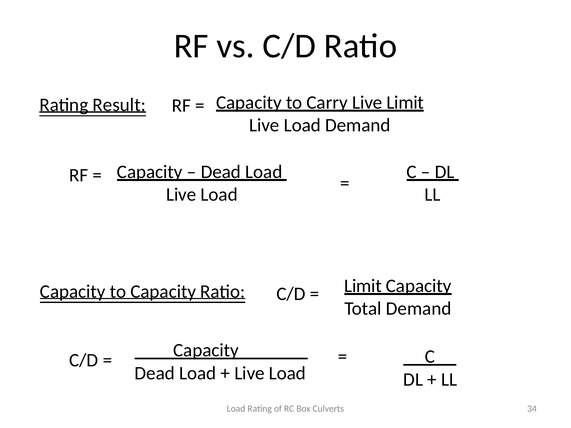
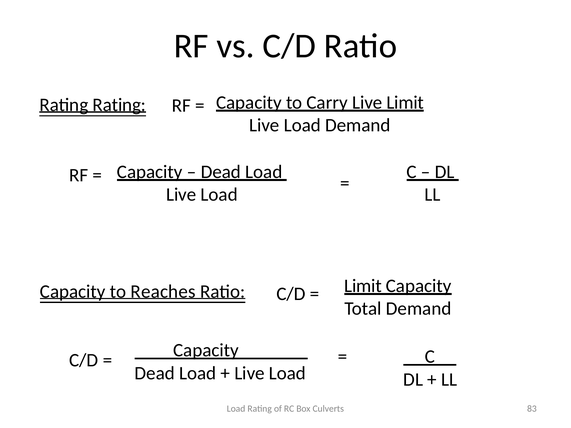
Rating Result: Result -> Rating (119, 105)
to Capacity: Capacity -> Reaches (163, 292)
34: 34 -> 83 (532, 409)
